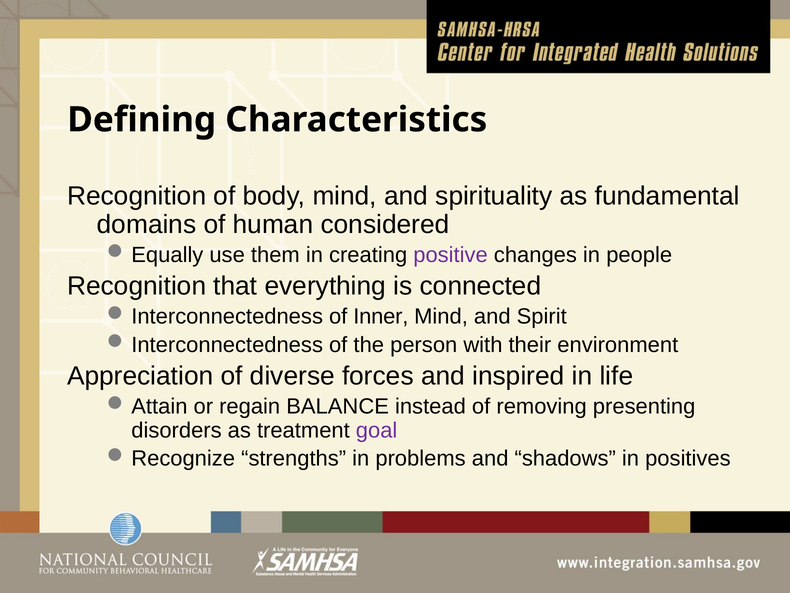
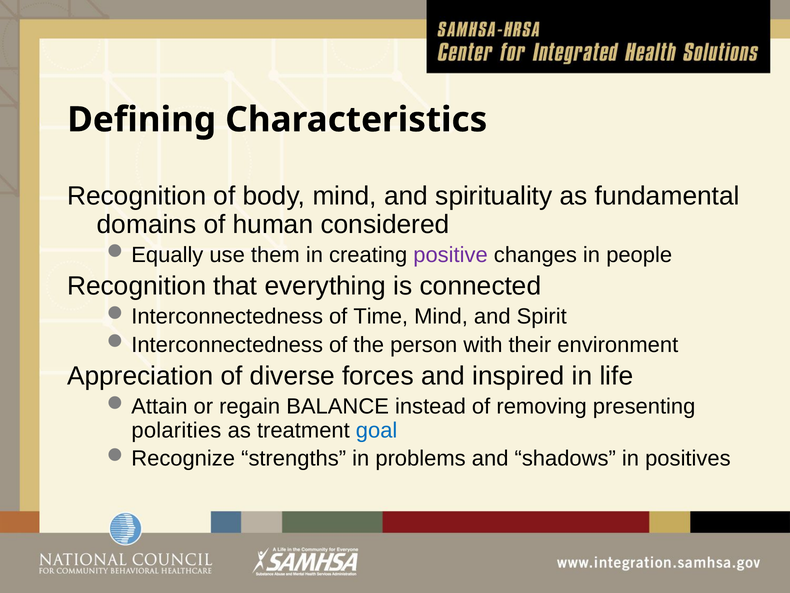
Inner: Inner -> Time (381, 316)
disorders: disorders -> polarities (176, 430)
goal colour: purple -> blue (377, 430)
